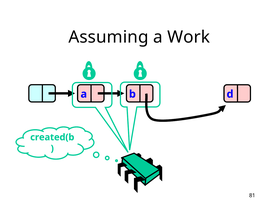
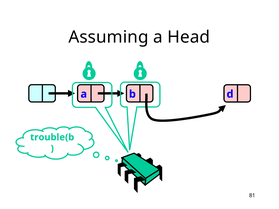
Work: Work -> Head (189, 37)
created(b: created(b -> trouble(b (52, 137)
